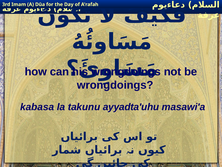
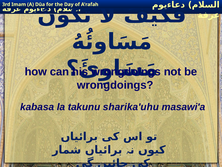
ayyadta'uhu: ayyadta'uhu -> sharika'uhu (131, 107)
